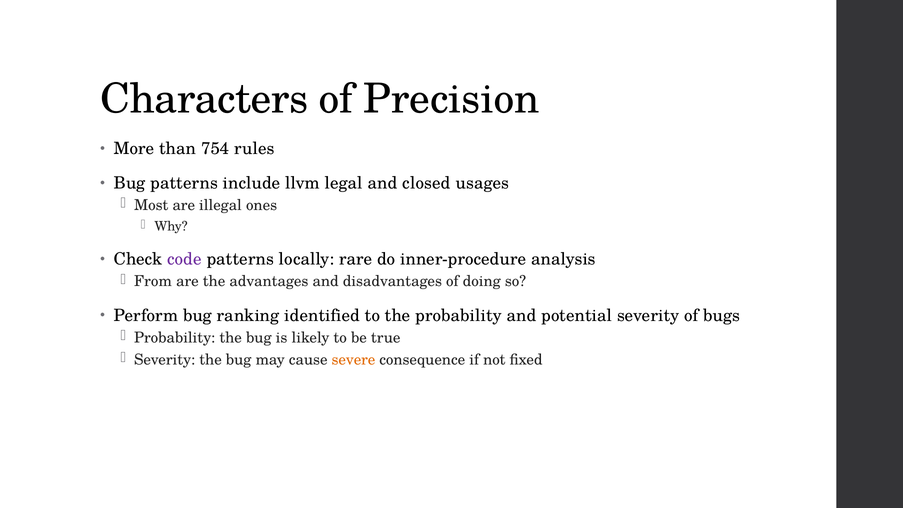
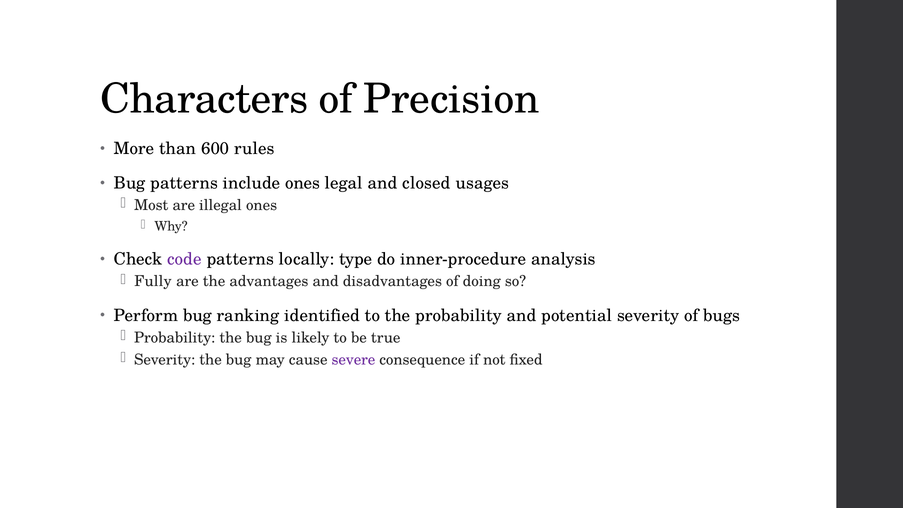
754: 754 -> 600 (215, 149)
include llvm: llvm -> ones (303, 183)
rare: rare -> type (356, 259)
From: From -> Fully (153, 281)
severe colour: orange -> purple (353, 360)
